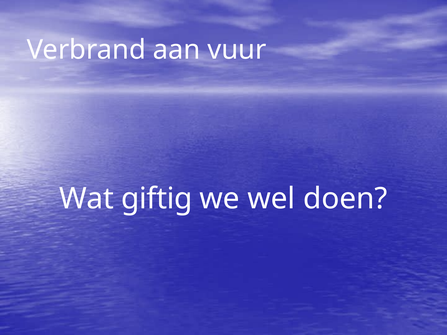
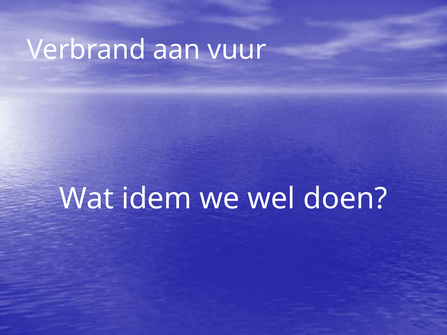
giftig: giftig -> idem (157, 199)
